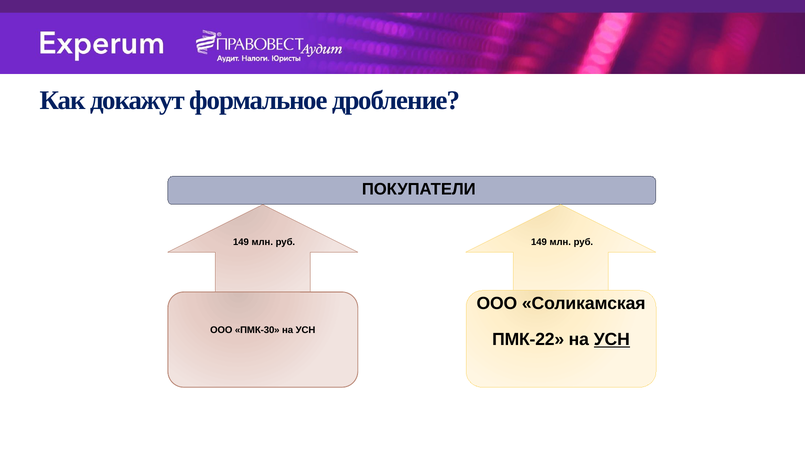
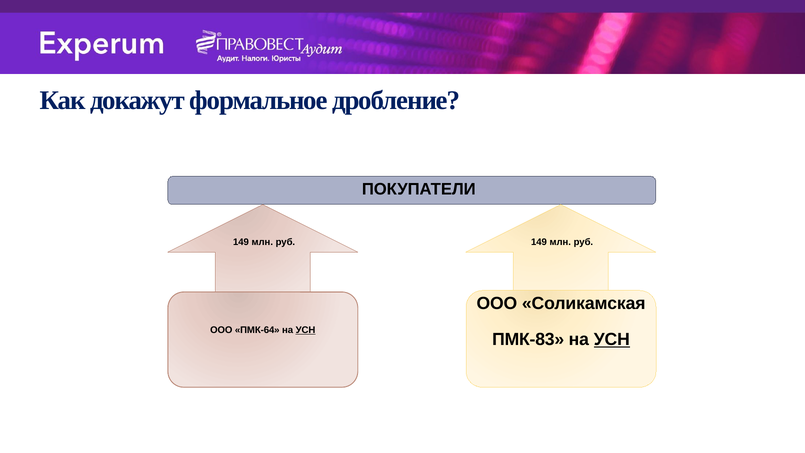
ПМК-30: ПМК-30 -> ПМК-64 (257, 330)
УСН underline: none -> present (306, 330)
ПМК-22: ПМК-22 -> ПМК-83 (528, 339)
